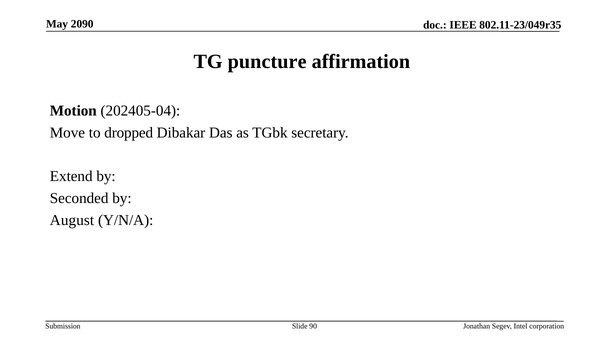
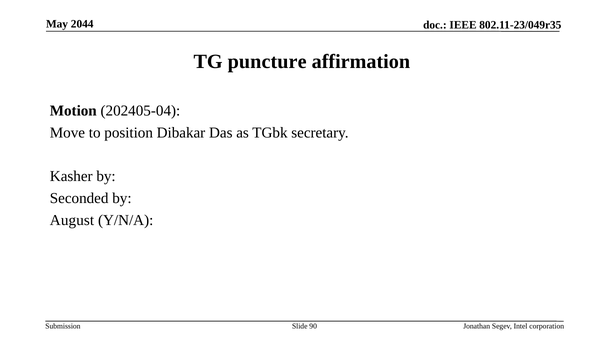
2090: 2090 -> 2044 (82, 24)
dropped: dropped -> position (129, 132)
Extend: Extend -> Kasher (71, 176)
